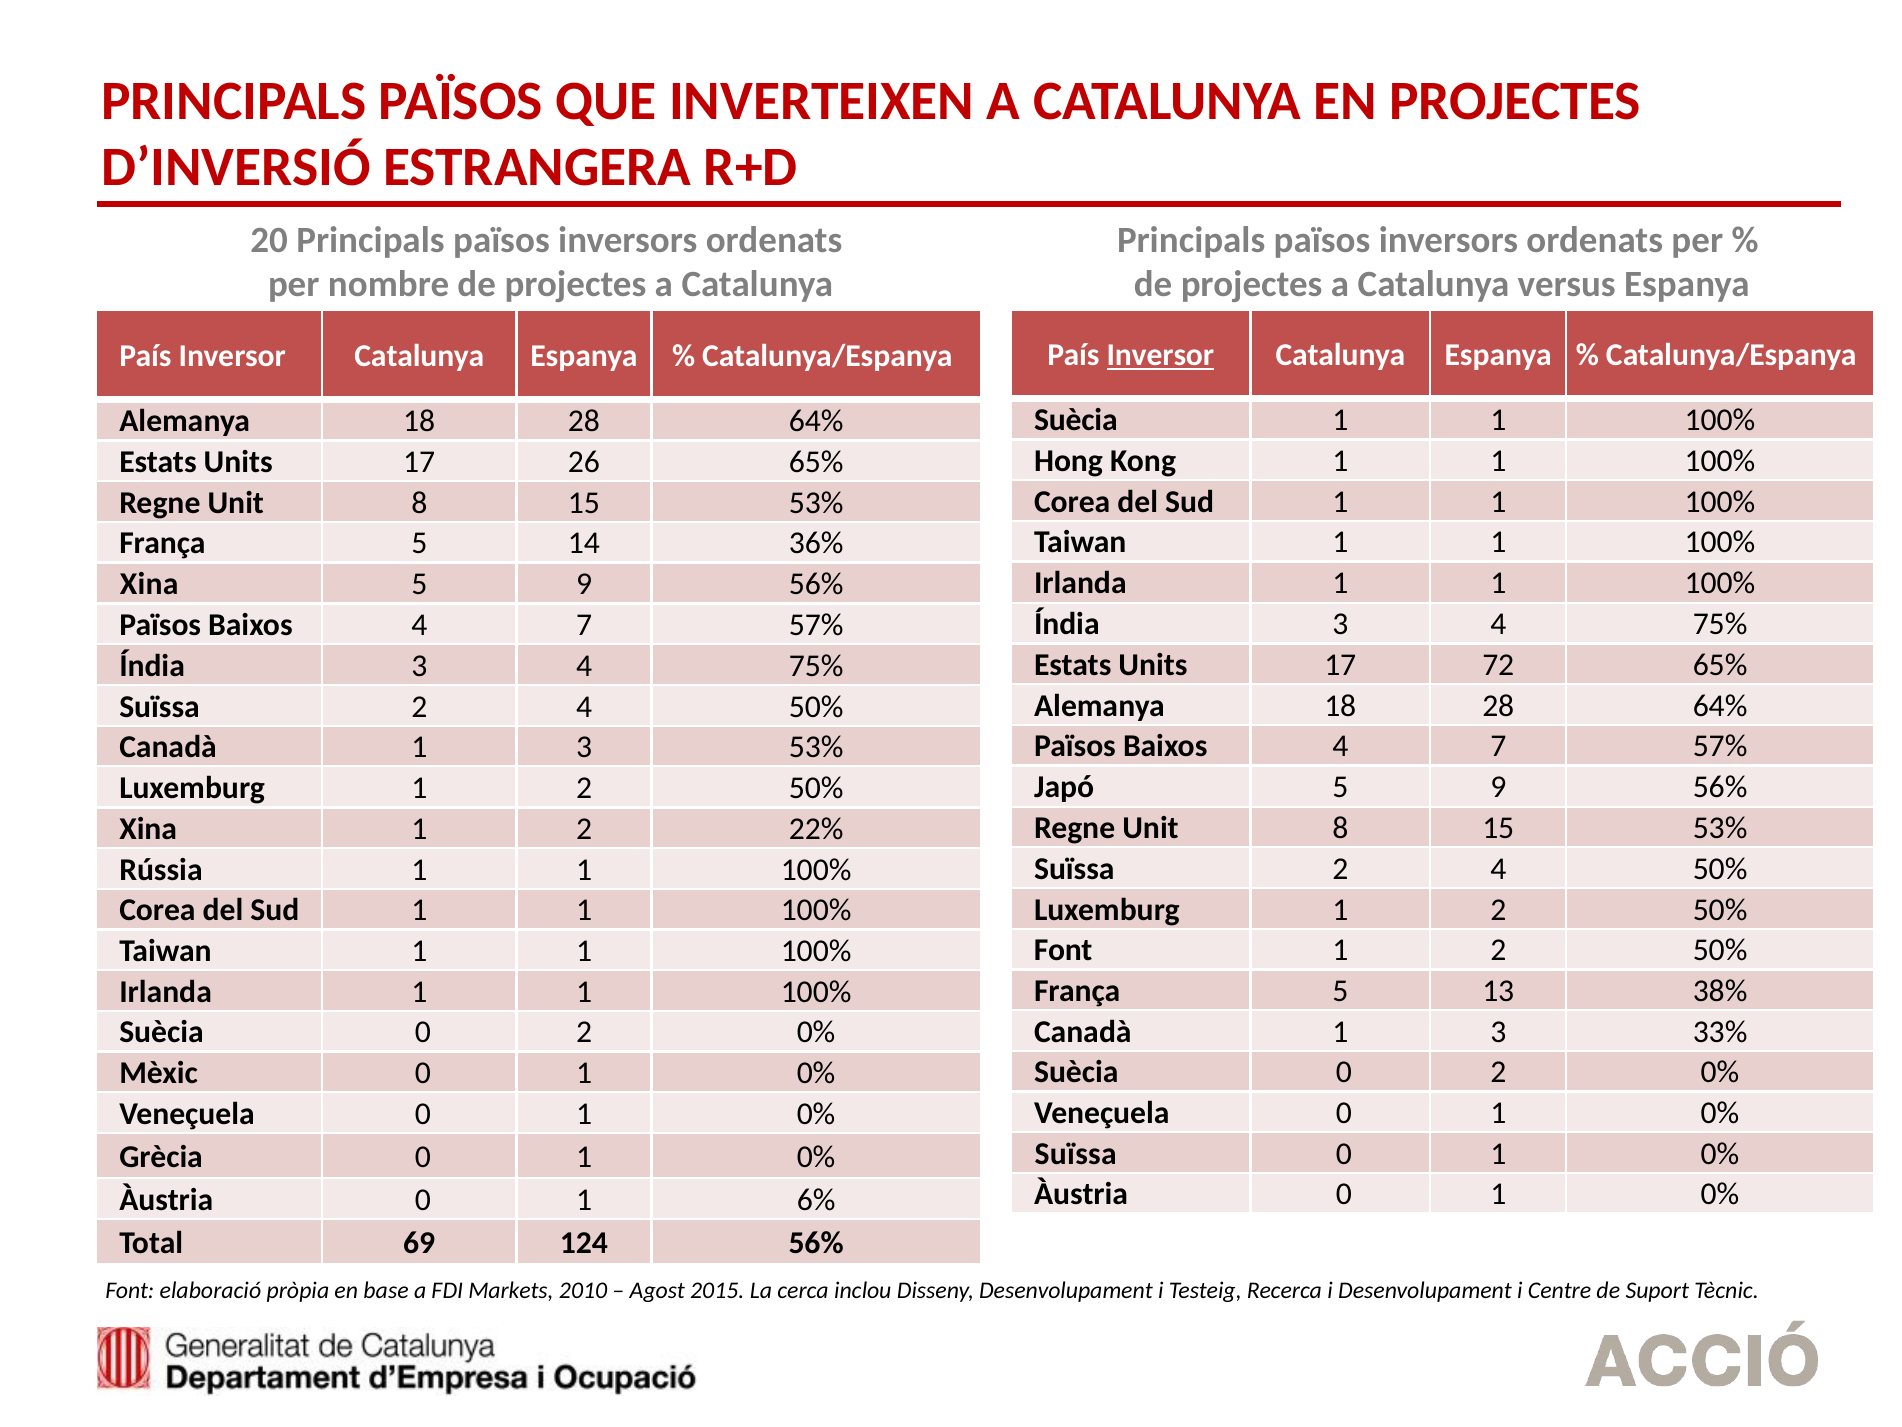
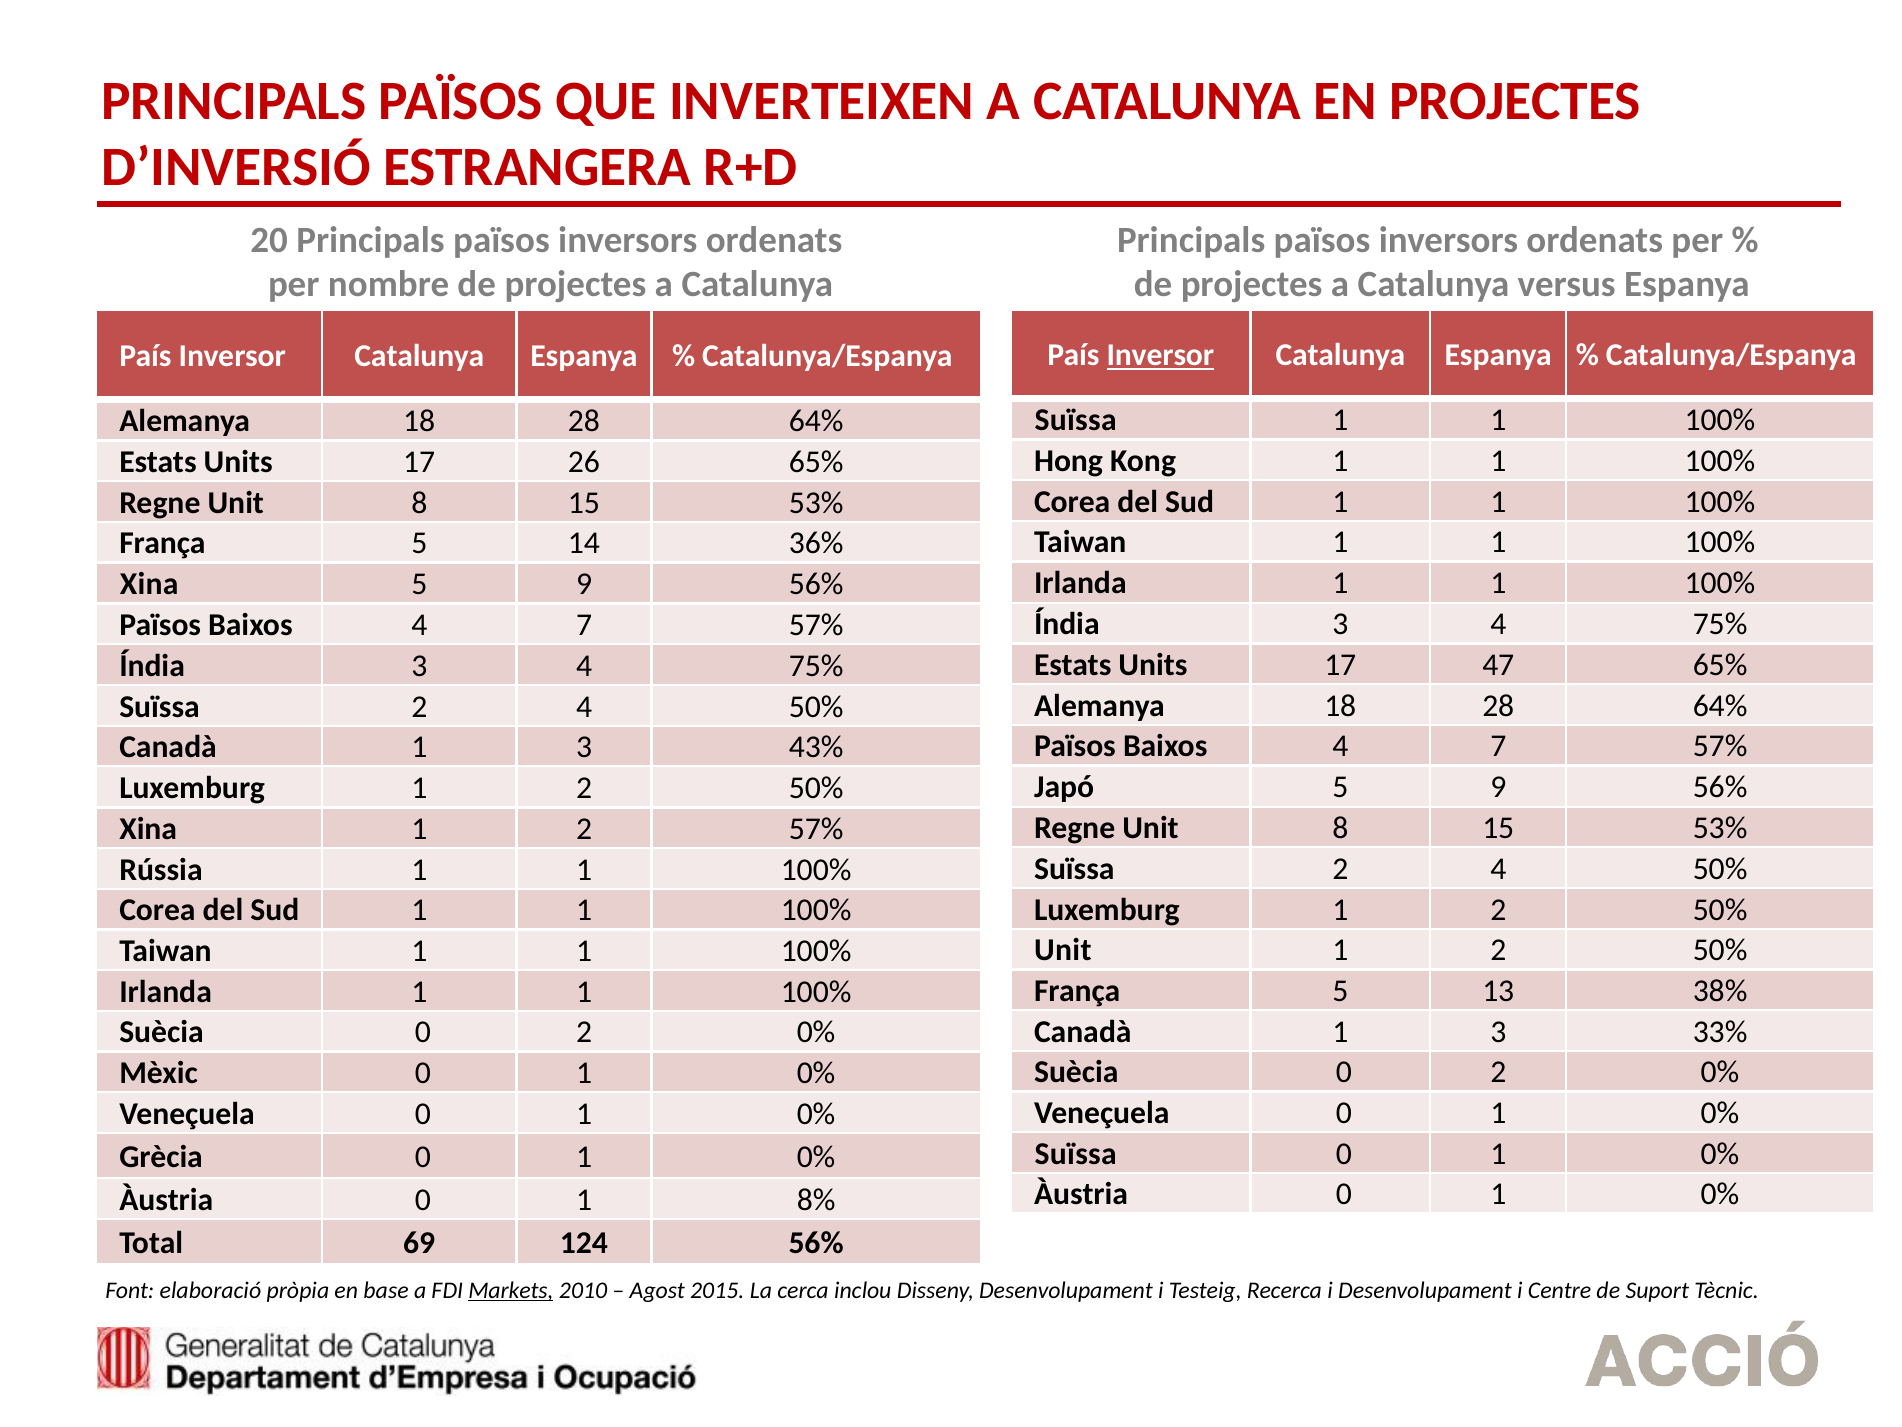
Suècia: Suècia -> Suïssa (1076, 420)
72: 72 -> 47 (1498, 665)
3 53%: 53% -> 43% (816, 747)
2 22%: 22% -> 57% (816, 829)
Font: Font -> Unit (1063, 950)
6%: 6% -> 8% (816, 1199)
Markets underline: none -> present (511, 1290)
